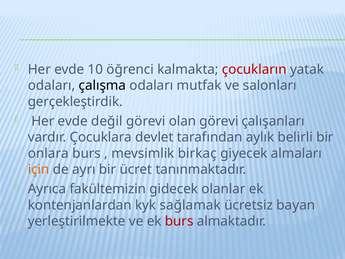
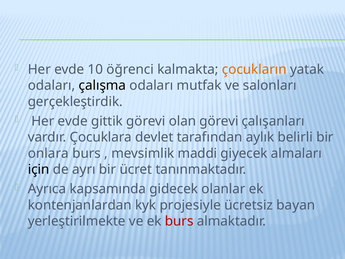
çocukların colour: red -> orange (254, 69)
değil: değil -> gittik (107, 121)
birkaç: birkaç -> maddi (197, 153)
için colour: orange -> black (39, 169)
fakültemizin: fakültemizin -> kapsamında (108, 189)
sağlamak: sağlamak -> projesiyle (190, 205)
